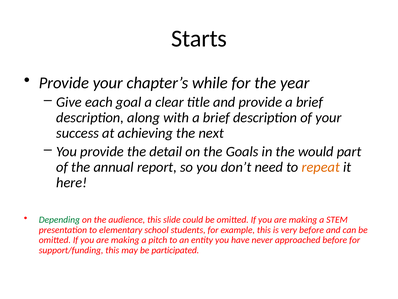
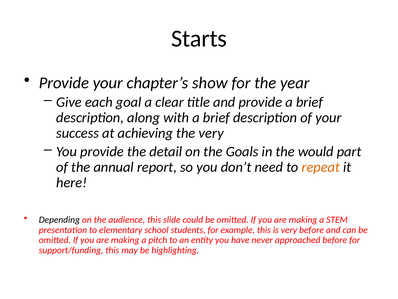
while: while -> show (210, 83)
the next: next -> very (211, 133)
Depending colour: green -> black (59, 219)
participated: participated -> highlighting (175, 250)
